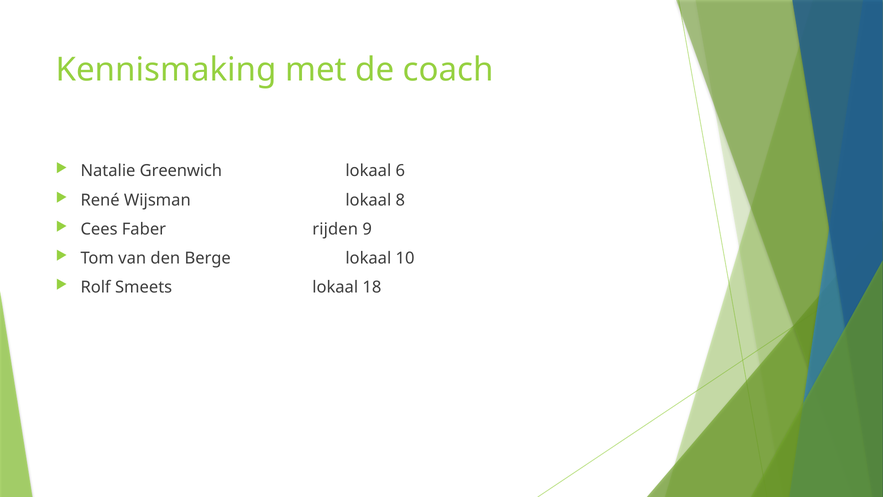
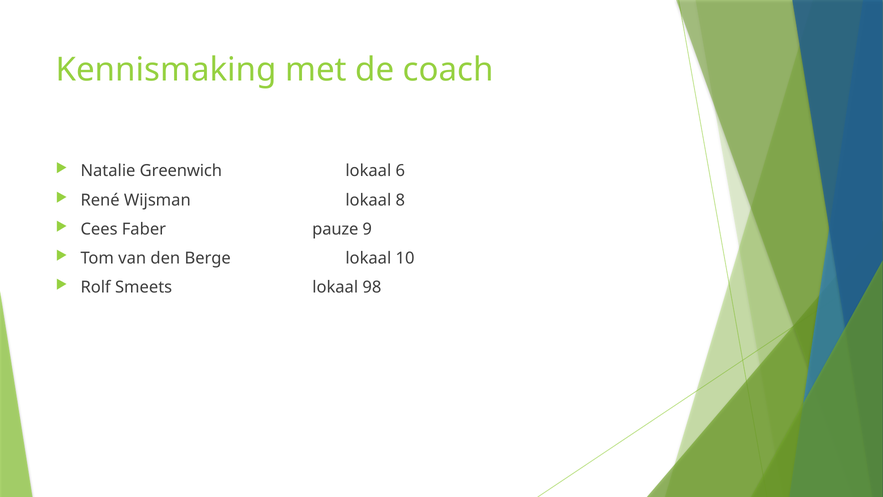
rijden: rijden -> pauze (335, 229)
18: 18 -> 98 (372, 287)
